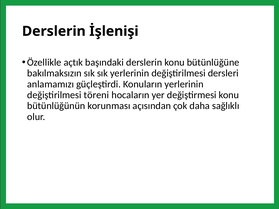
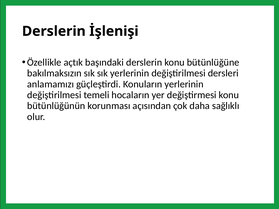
töreni: töreni -> temeli (97, 95)
